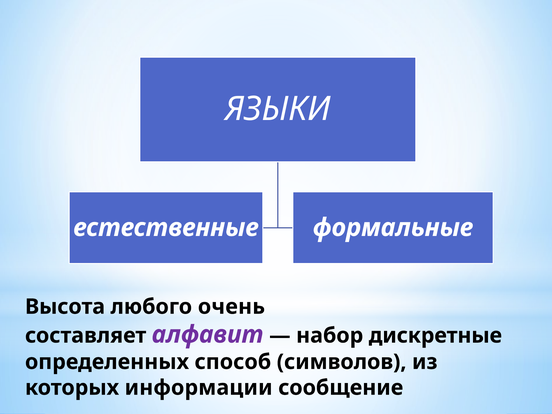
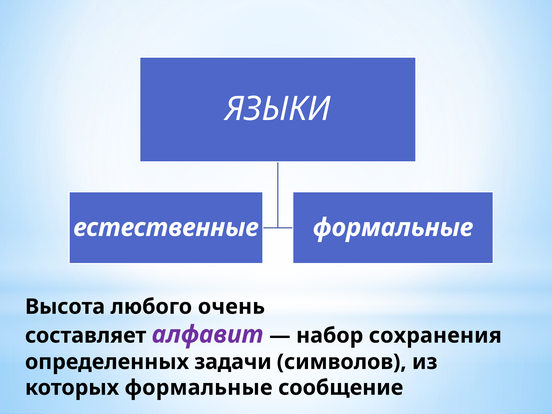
дискретные: дискретные -> сохранения (435, 336)
способ: способ -> задачи (233, 362)
которых информации: информации -> формальные (199, 388)
